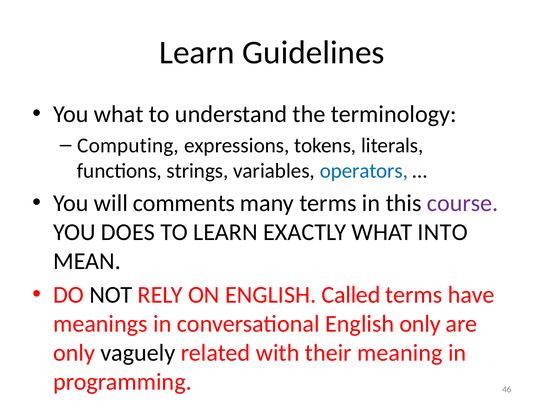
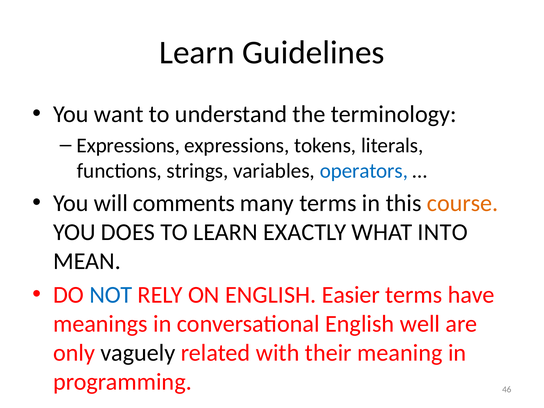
You what: what -> want (119, 114)
Computing: Computing -> Expressions (128, 145)
course colour: purple -> orange (463, 203)
NOT colour: black -> blue (111, 295)
Called: Called -> Easier (351, 295)
English only: only -> well (420, 324)
